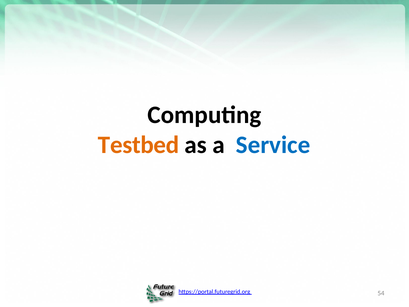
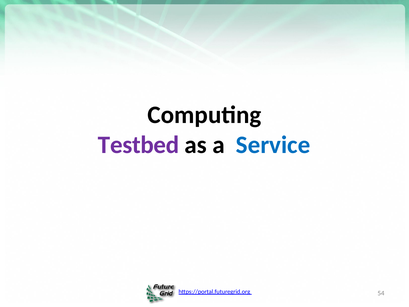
Testbed colour: orange -> purple (139, 145)
